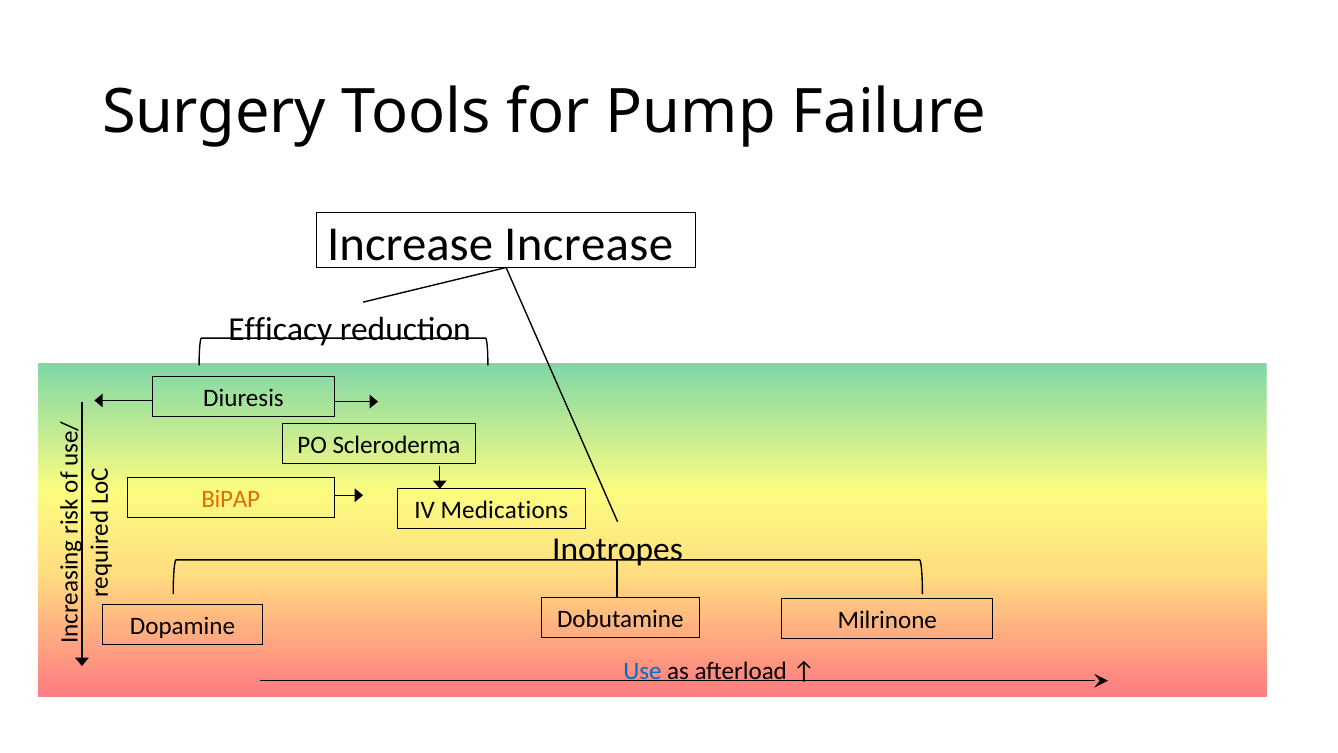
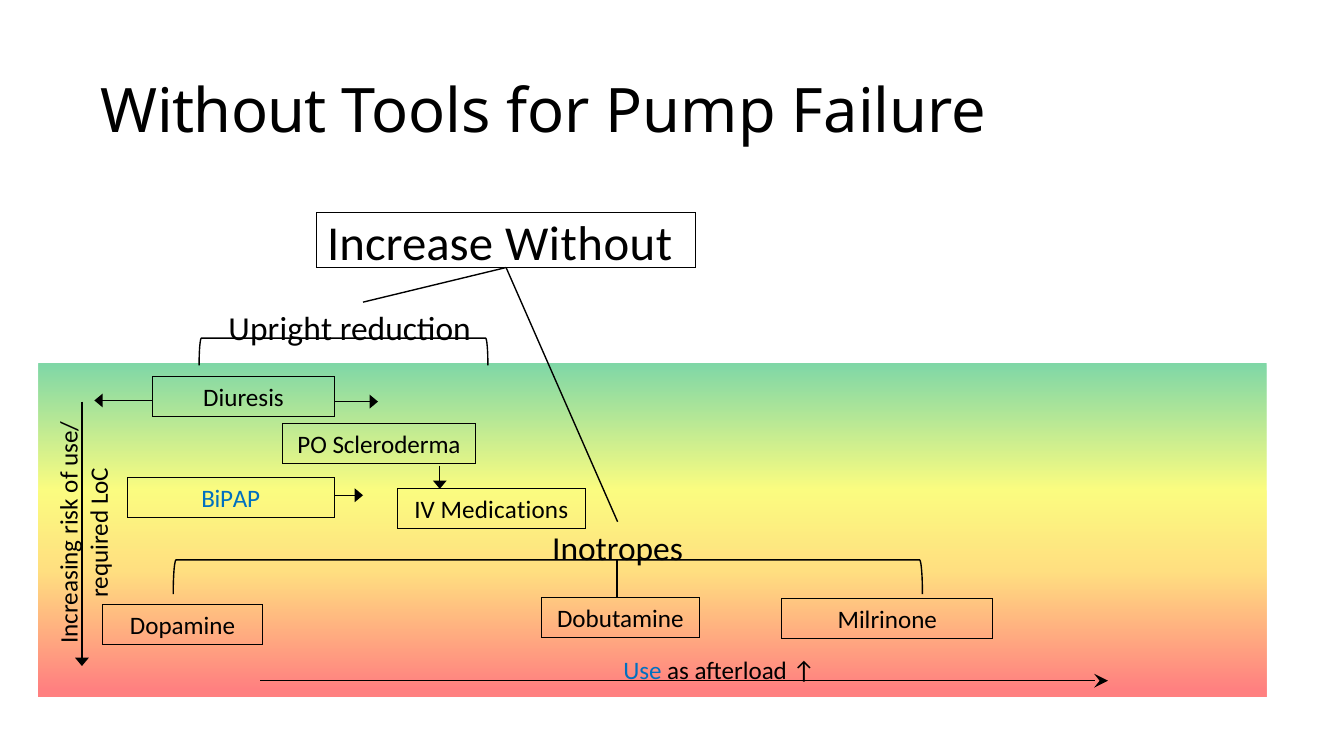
Surgery: Surgery -> Without (214, 112)
Increase Increase: Increase -> Without (589, 244)
Efficacy: Efficacy -> Upright (280, 329)
BiPAP colour: orange -> blue (231, 499)
